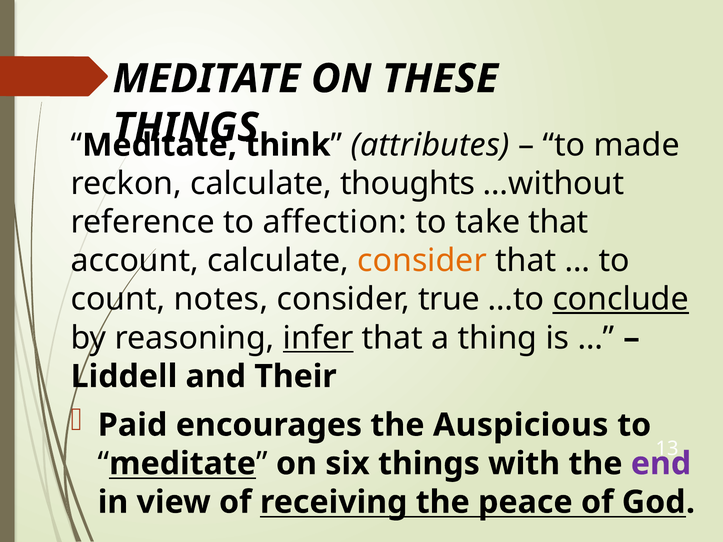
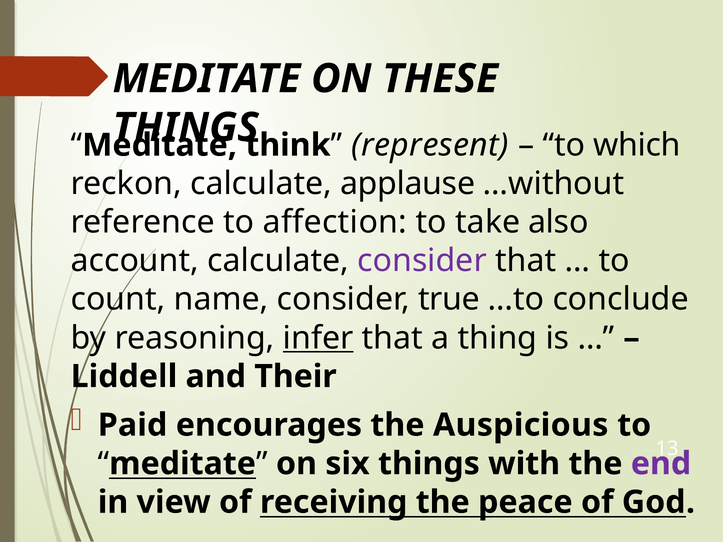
attributes: attributes -> represent (430, 145)
made: made -> which (637, 145)
thoughts: thoughts -> applause (408, 184)
take that: that -> also (558, 222)
consider colour: orange -> purple (422, 261)
notes: notes -> name (221, 299)
conclude underline: present -> none (621, 299)
